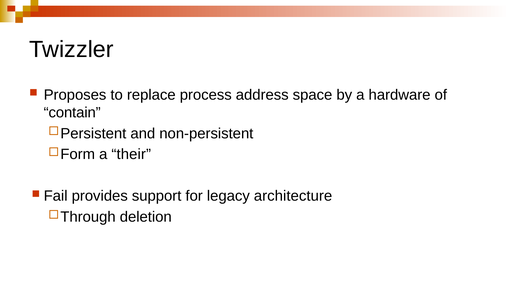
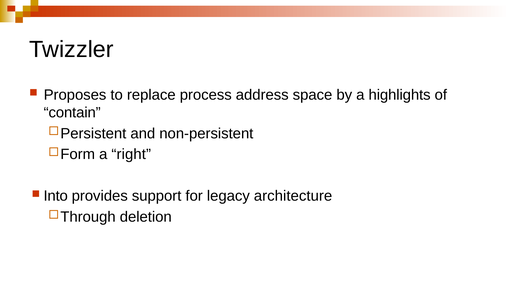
hardware: hardware -> highlights (400, 95)
their: their -> right (131, 154)
Fail: Fail -> Into (56, 196)
